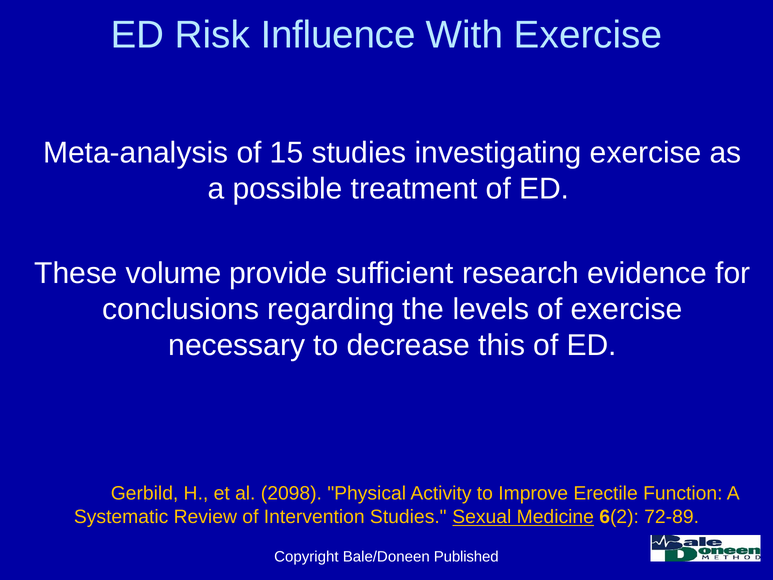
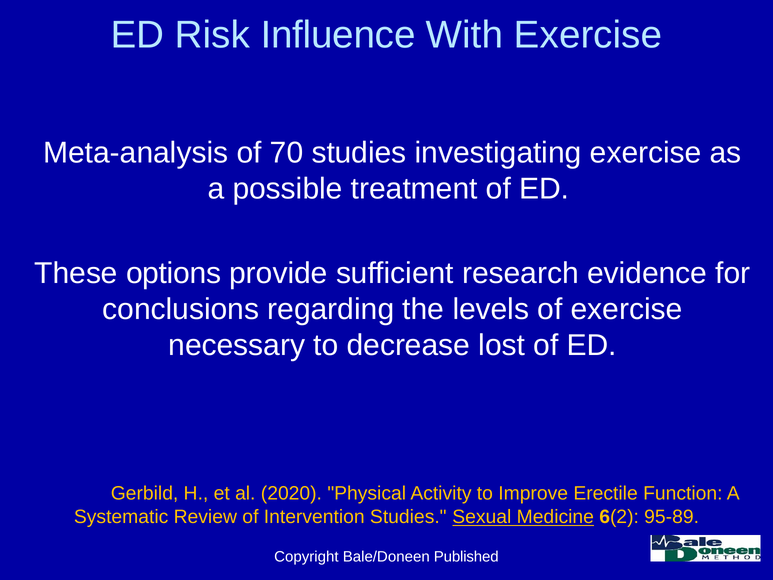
15: 15 -> 70 (287, 153)
volume: volume -> options (174, 273)
this: this -> lost (502, 345)
2098: 2098 -> 2020 (291, 493)
72-89: 72-89 -> 95-89 (672, 517)
